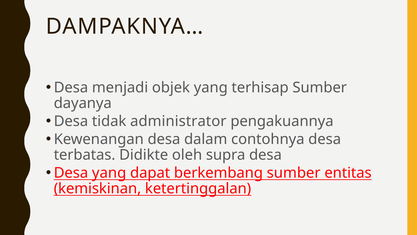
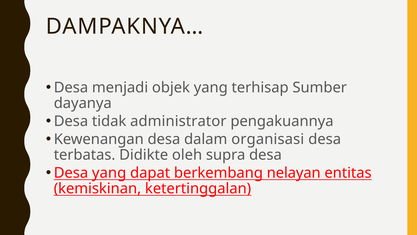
contohnya: contohnya -> organisasi (268, 139)
berkembang sumber: sumber -> nelayan (294, 173)
